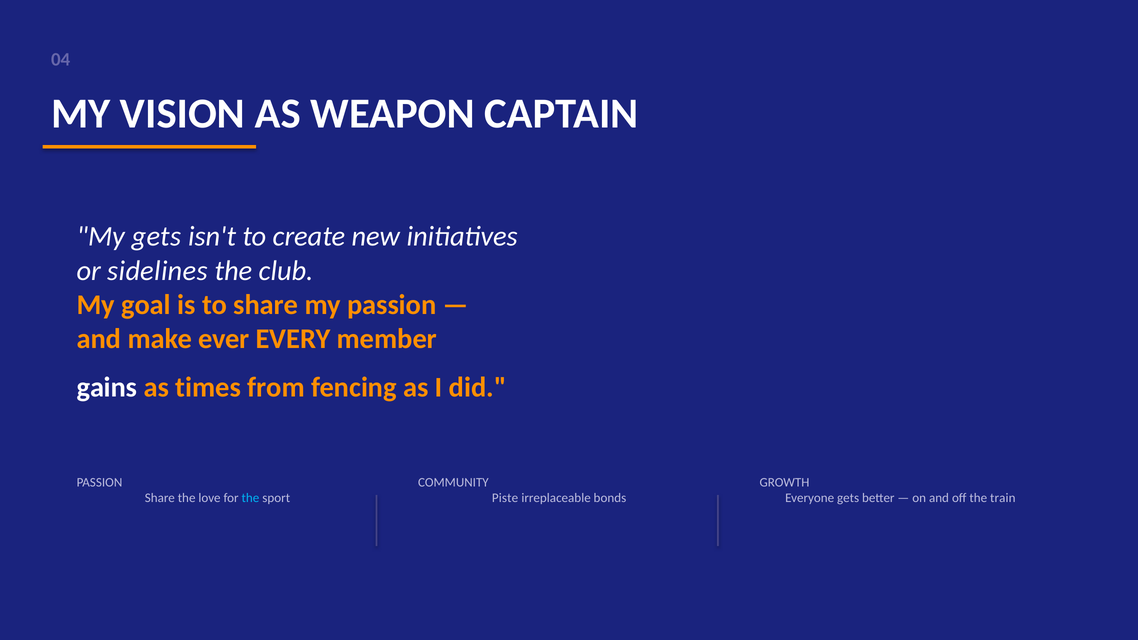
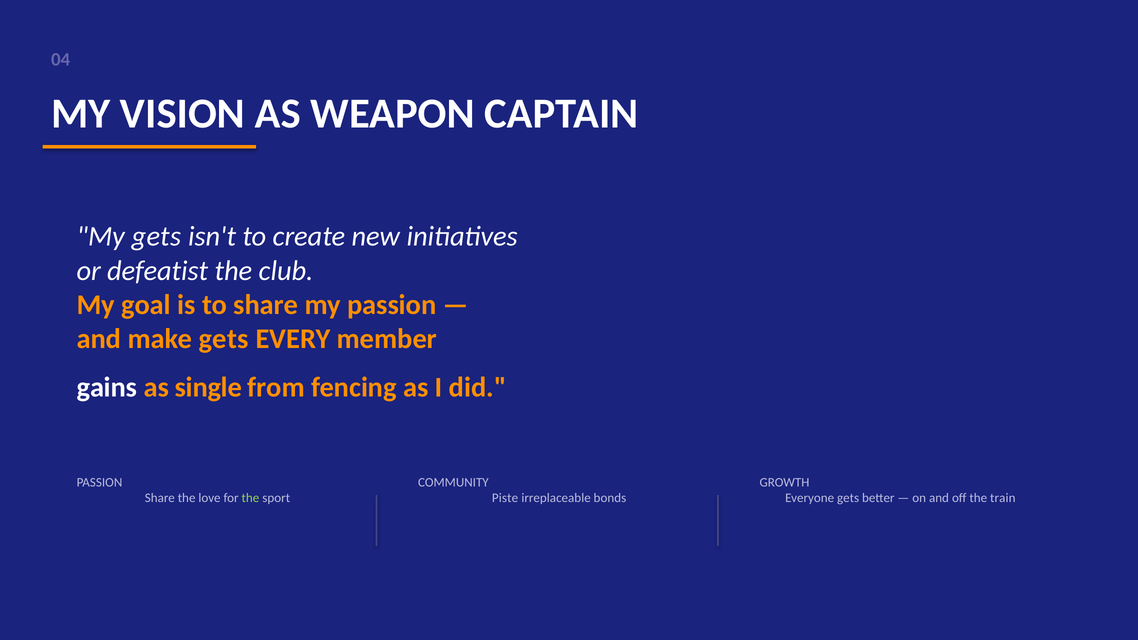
sidelines: sidelines -> defeatist (158, 271)
make ever: ever -> gets (224, 339)
times: times -> single (208, 388)
the colour: light blue -> light green (250, 498)
